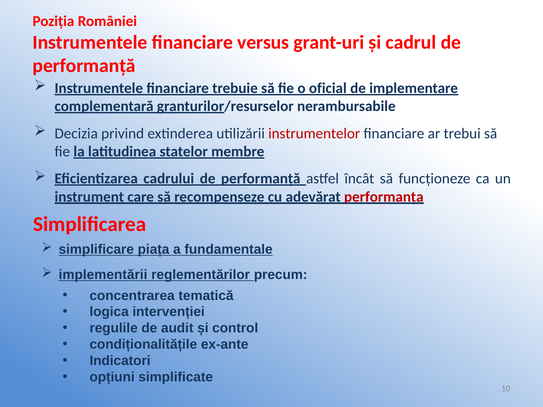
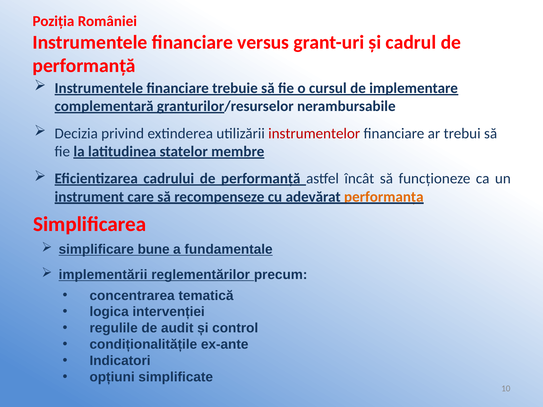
oficial: oficial -> cursul (328, 88)
performanța colour: red -> orange (384, 197)
piața: piața -> bune (154, 250)
